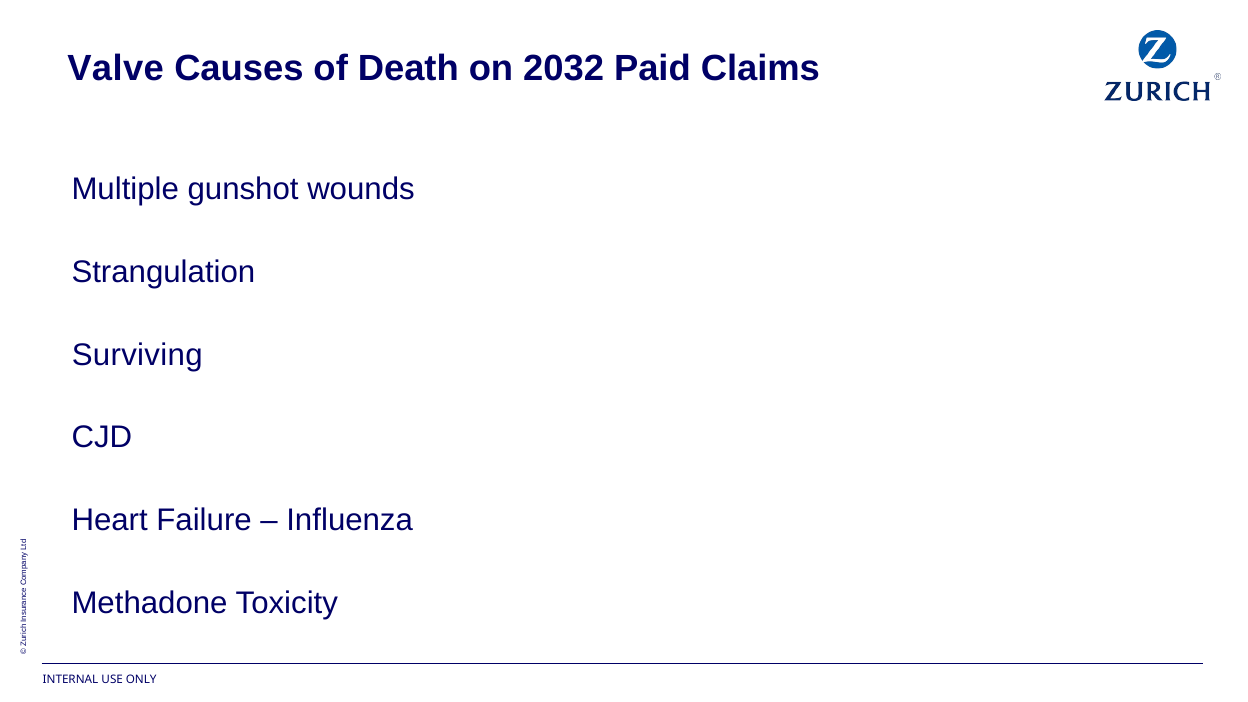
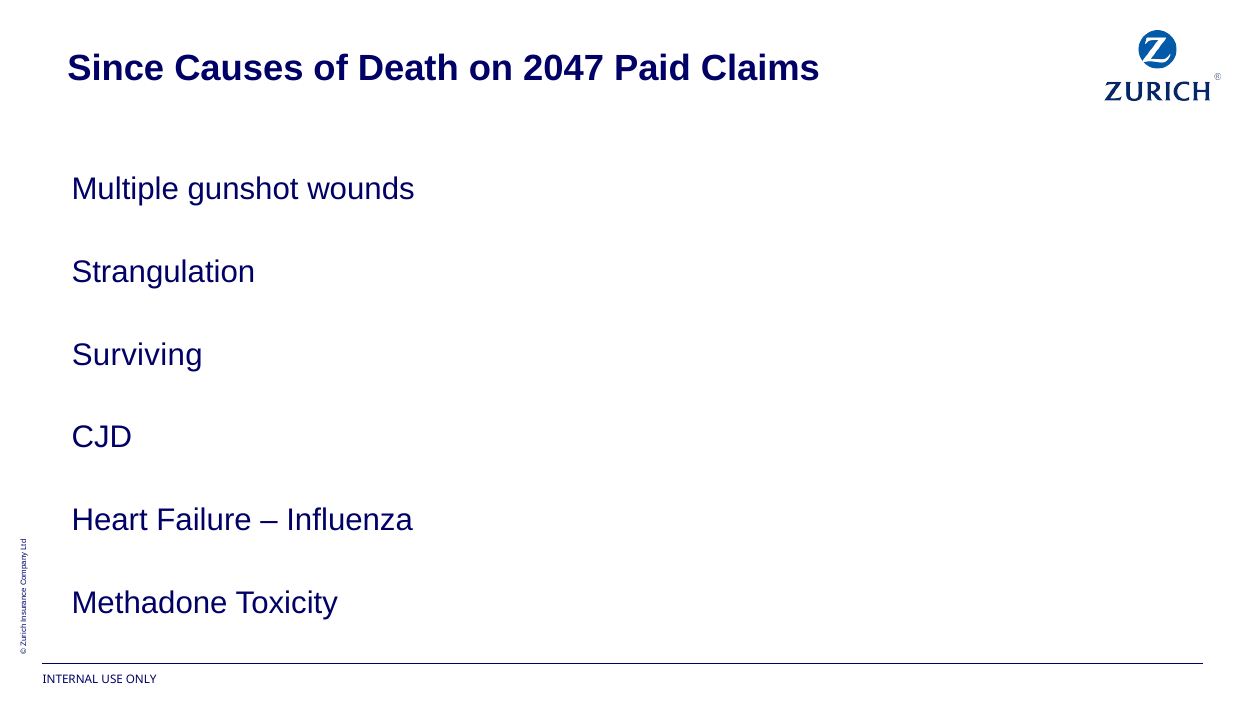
Valve: Valve -> Since (116, 69)
2032: 2032 -> 2047 (564, 69)
